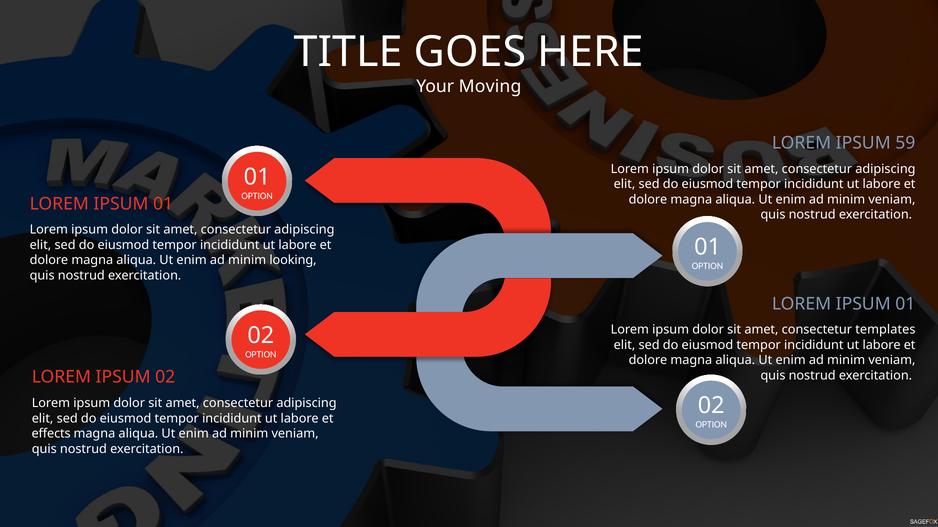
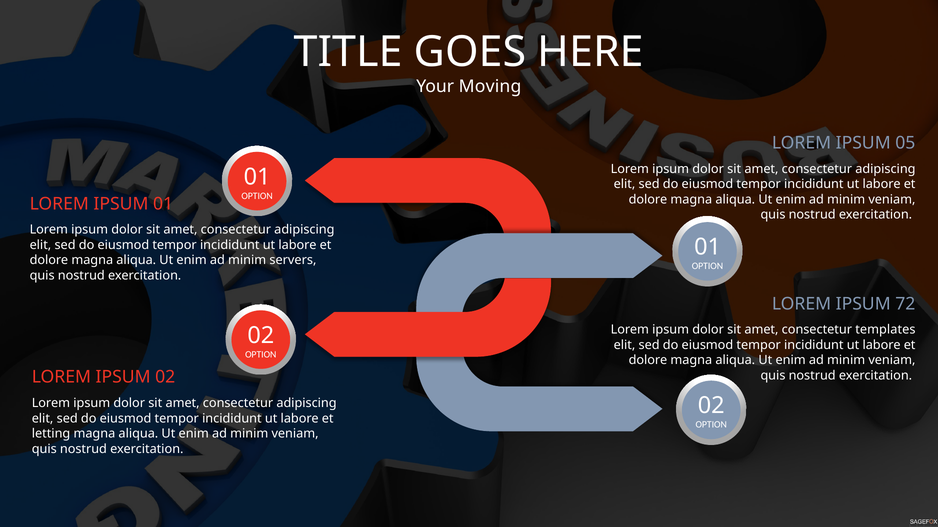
59: 59 -> 05 (905, 143)
looking: looking -> servers (293, 261)
01: 01 -> 72 (905, 304)
effects: effects -> letting (51, 434)
